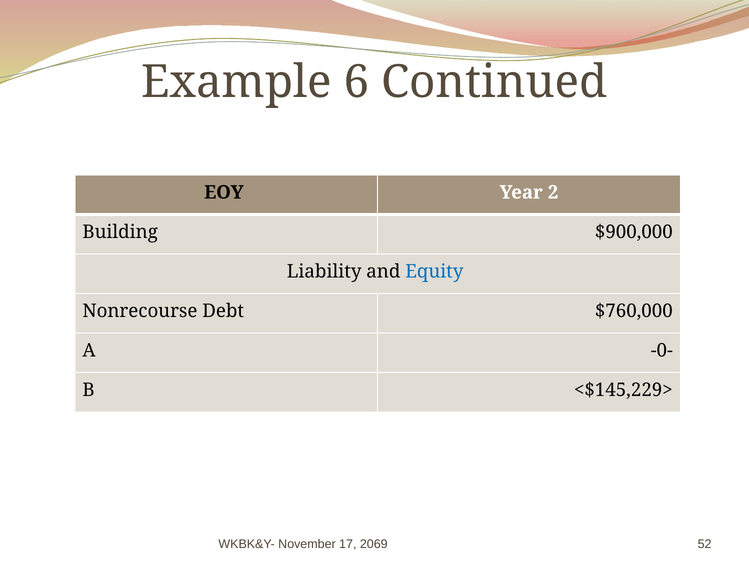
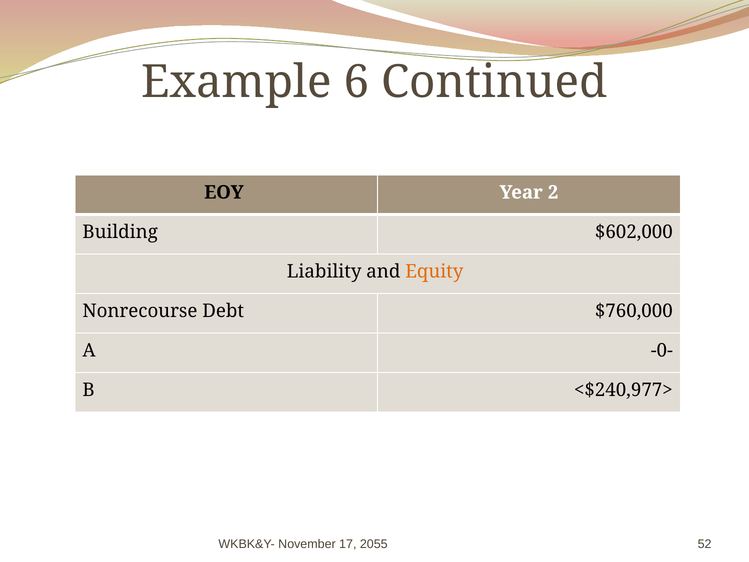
$900,000: $900,000 -> $602,000 (634, 232)
Equity colour: blue -> orange (434, 271)
<$145,229>: <$145,229> -> <$240,977> (623, 390)
2069: 2069 -> 2055 (374, 544)
